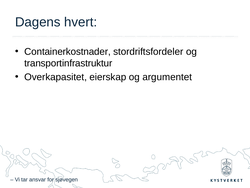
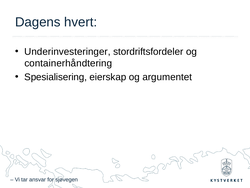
Containerkostnader: Containerkostnader -> Underinvesteringer (67, 52)
transportinfrastruktur: transportinfrastruktur -> containerhåndtering (68, 63)
Overkapasitet: Overkapasitet -> Spesialisering (56, 77)
